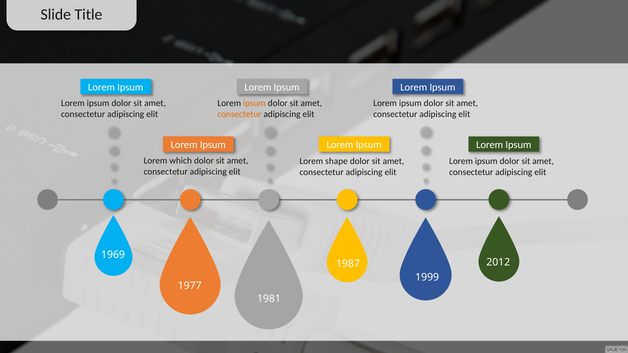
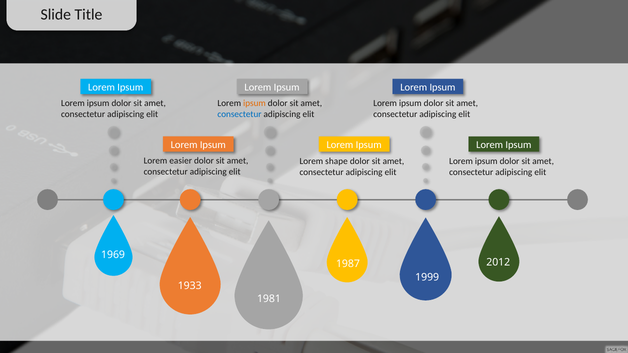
consectetur colour: orange -> blue (239, 114)
which: which -> easier (181, 161)
1977: 1977 -> 1933 (190, 286)
